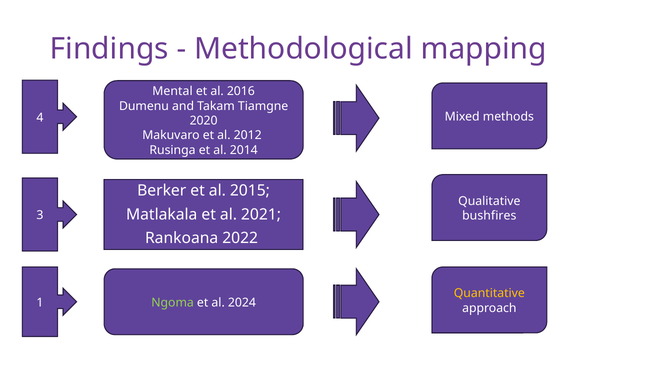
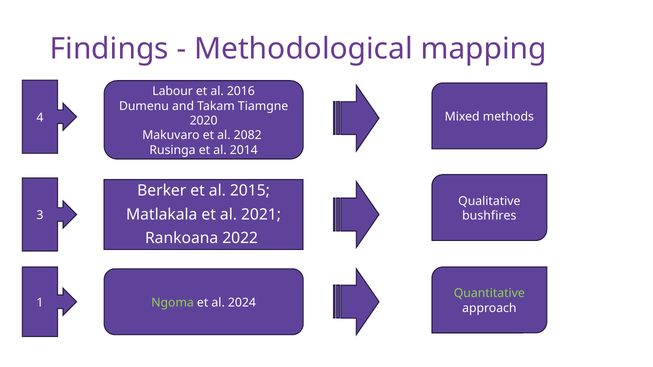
Mental: Mental -> Labour (173, 91)
2012: 2012 -> 2082 (248, 135)
Quantitative colour: yellow -> light green (489, 294)
